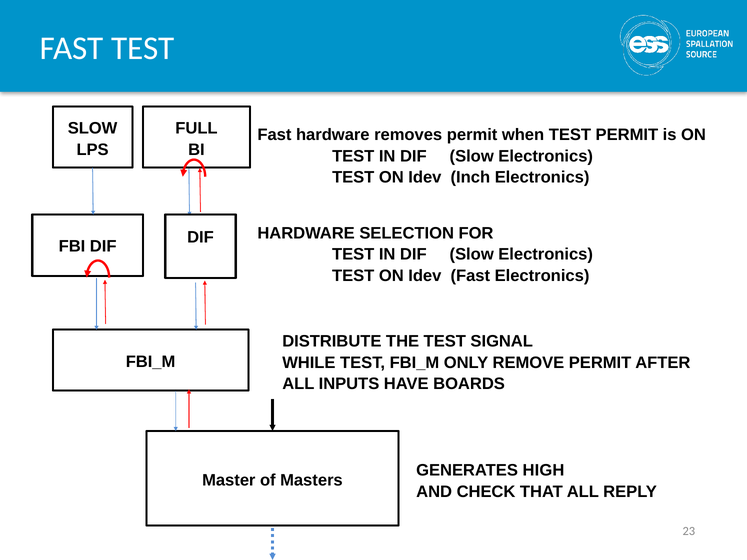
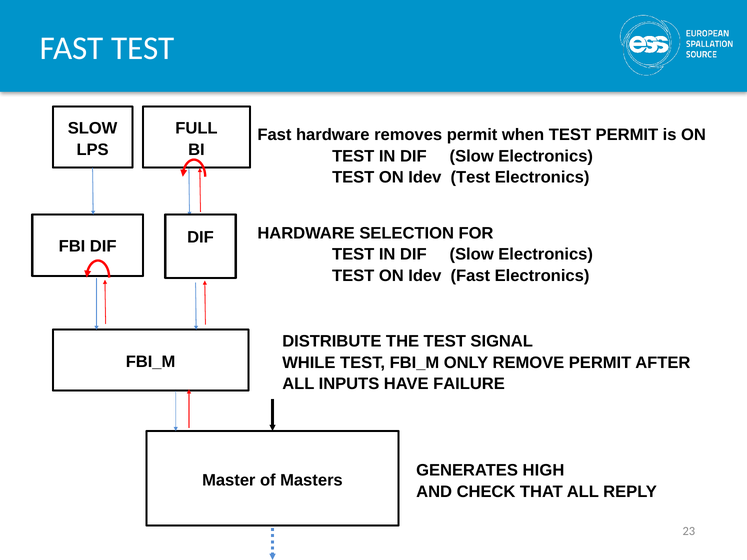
Idev Inch: Inch -> Test (470, 177)
BOARDS: BOARDS -> FAILURE (469, 384)
